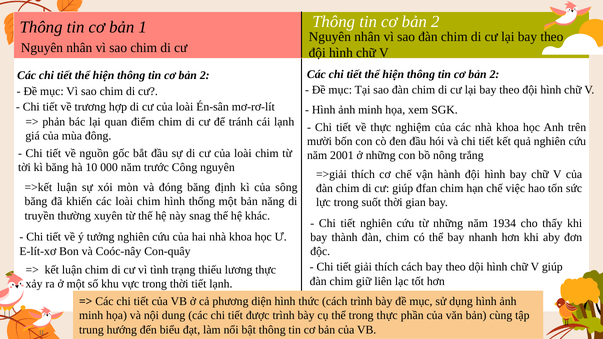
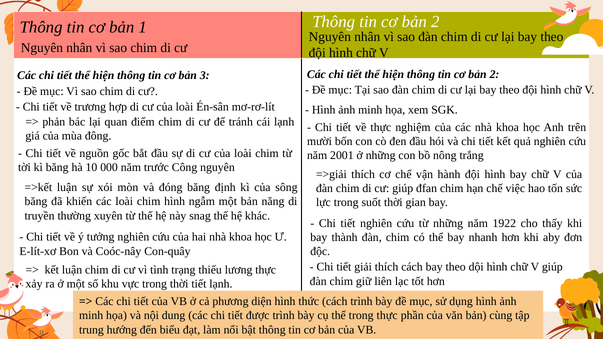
2: 2 -> 3 (205, 75)
thống: thống -> ngẫm (202, 202)
1934: 1934 -> 1922 (504, 224)
